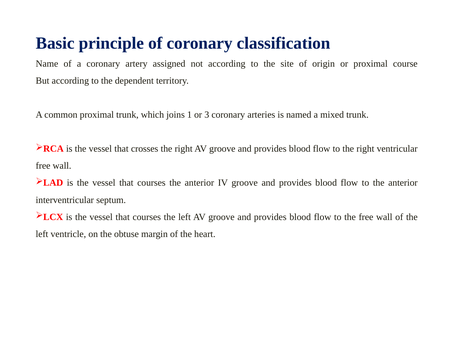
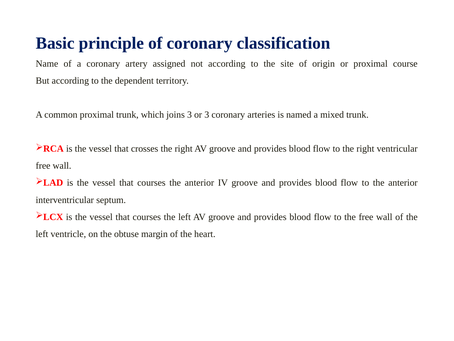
joins 1: 1 -> 3 (189, 115)
